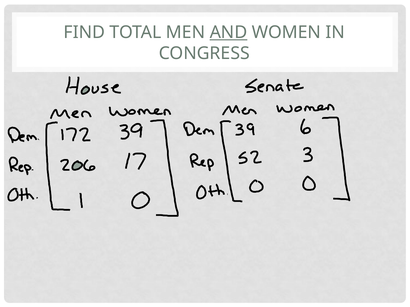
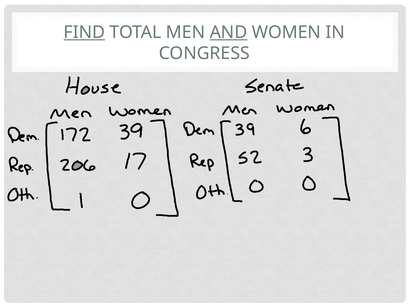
FIND underline: none -> present (84, 32)
